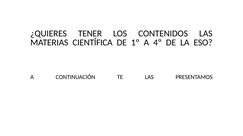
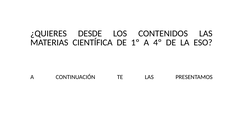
TENER: TENER -> DESDE (90, 34)
